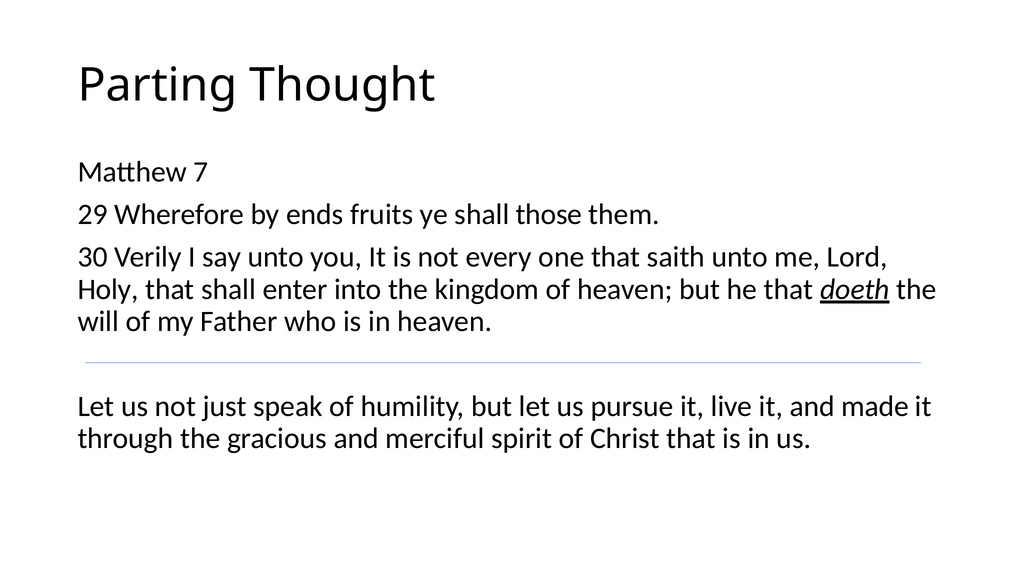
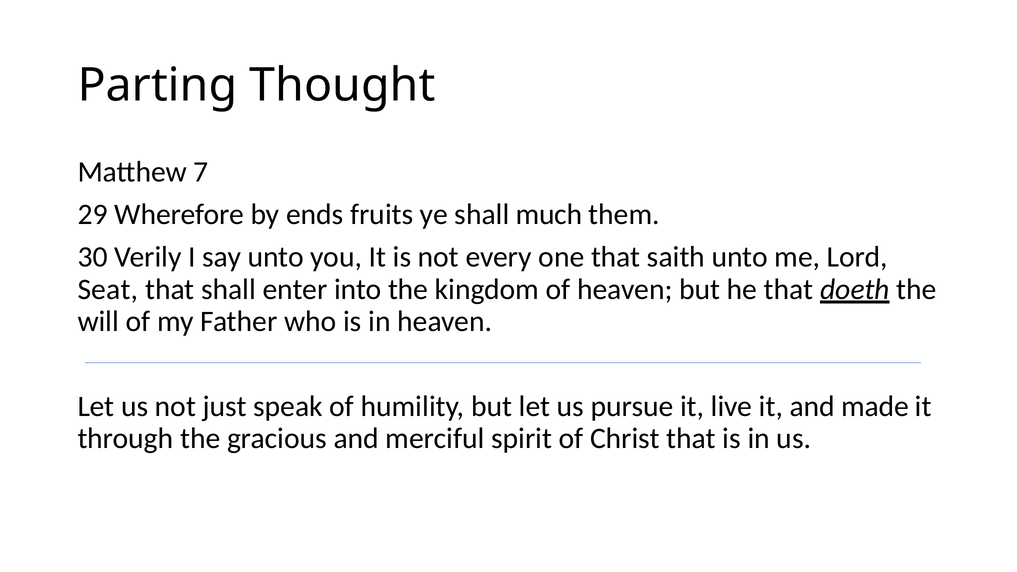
those: those -> much (549, 215)
Holy: Holy -> Seat (108, 289)
